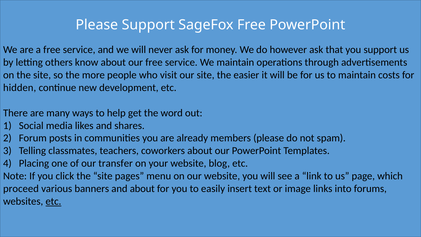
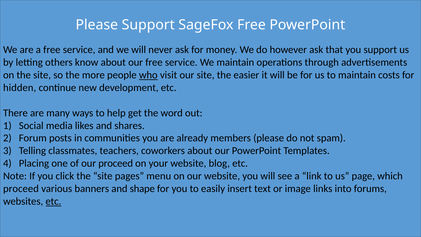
who underline: none -> present (148, 75)
our transfer: transfer -> proceed (116, 163)
and about: about -> shape (142, 189)
